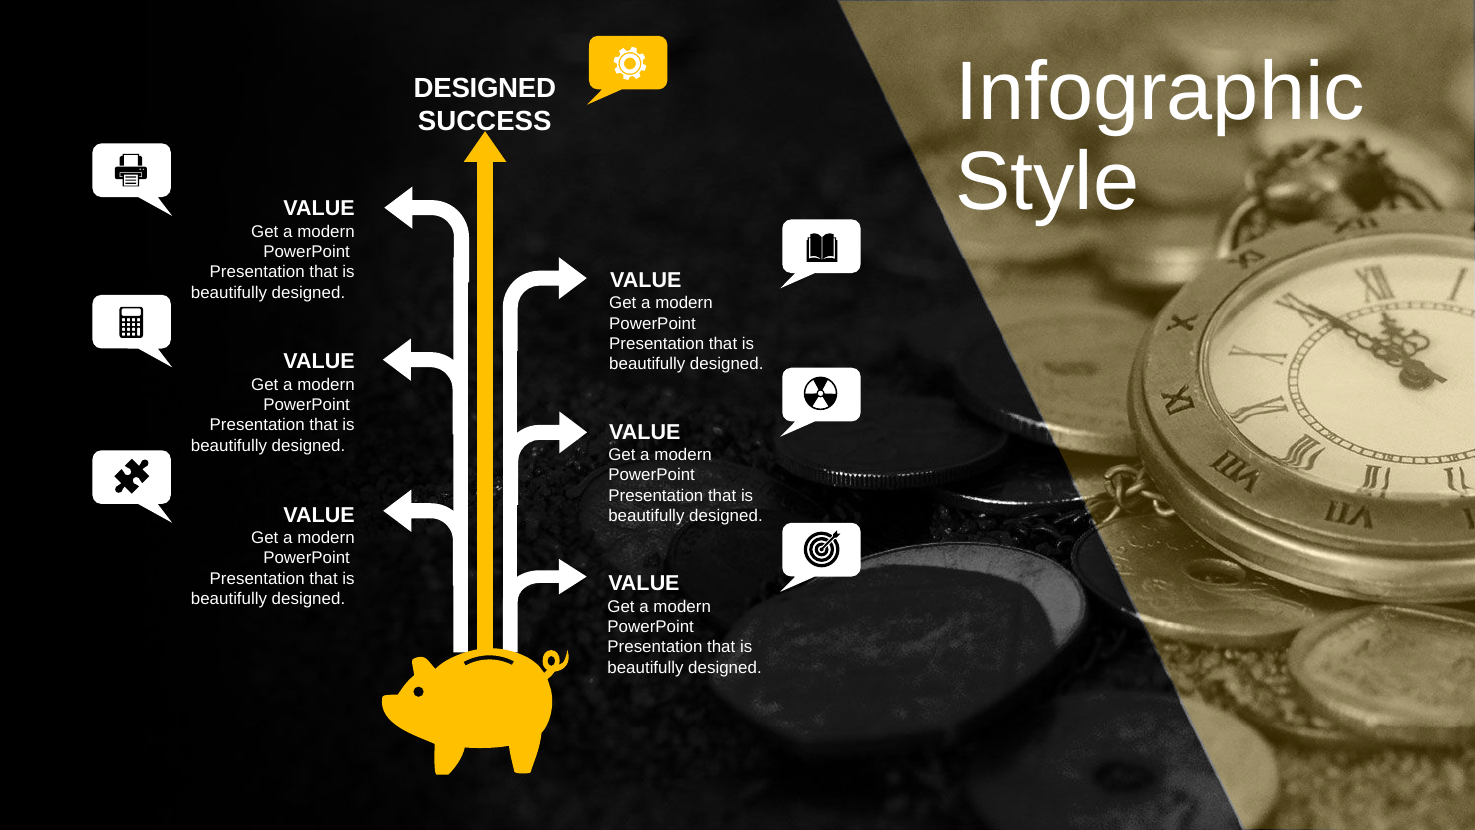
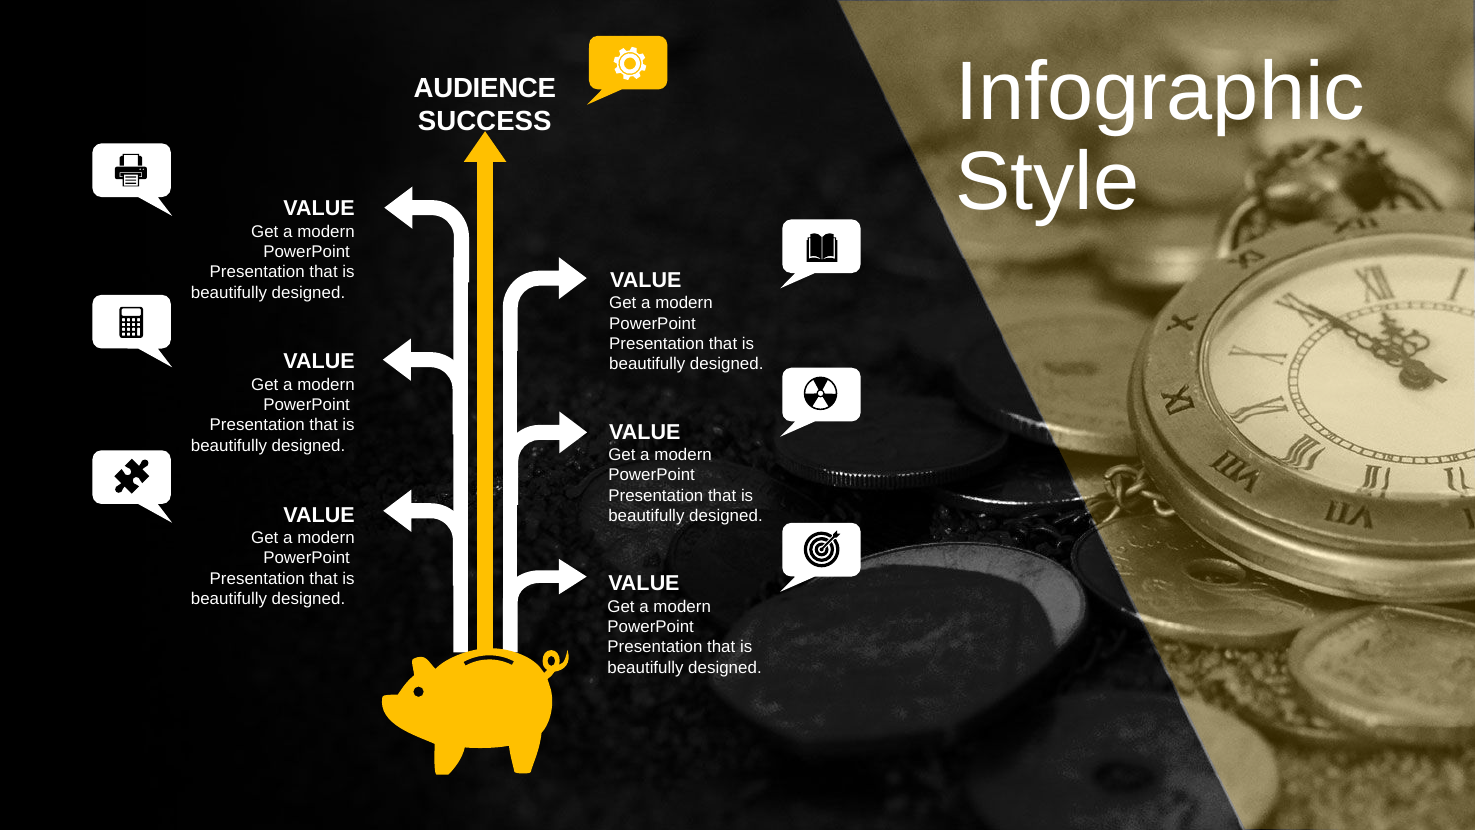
DESIGNED: DESIGNED -> AUDIENCE (485, 88)
